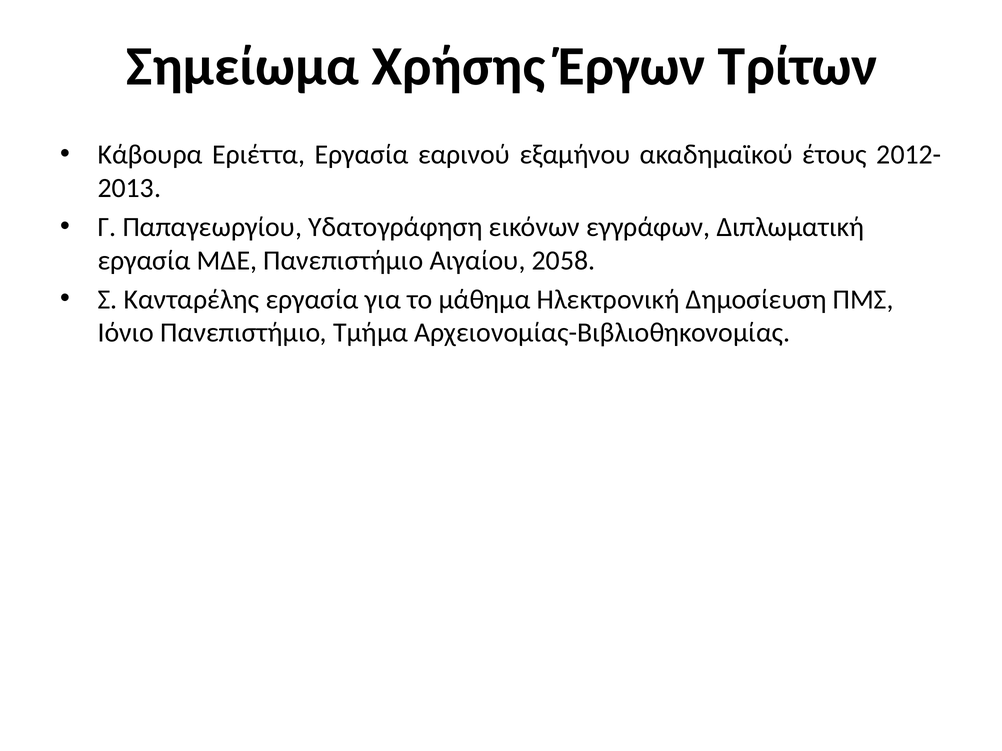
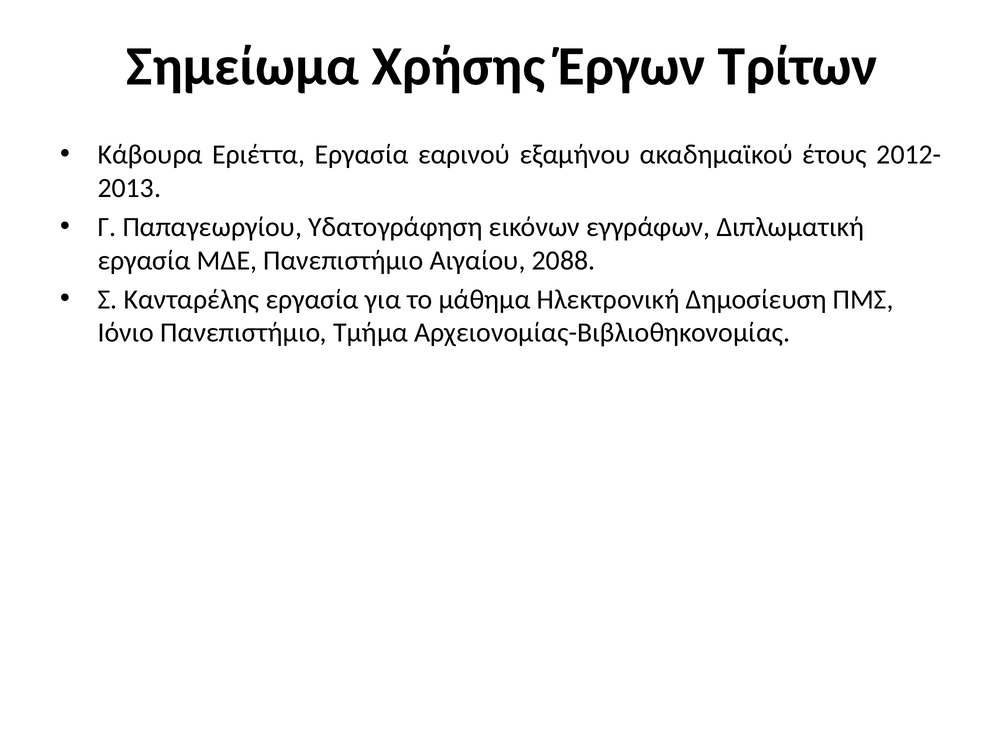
2058: 2058 -> 2088 (564, 261)
